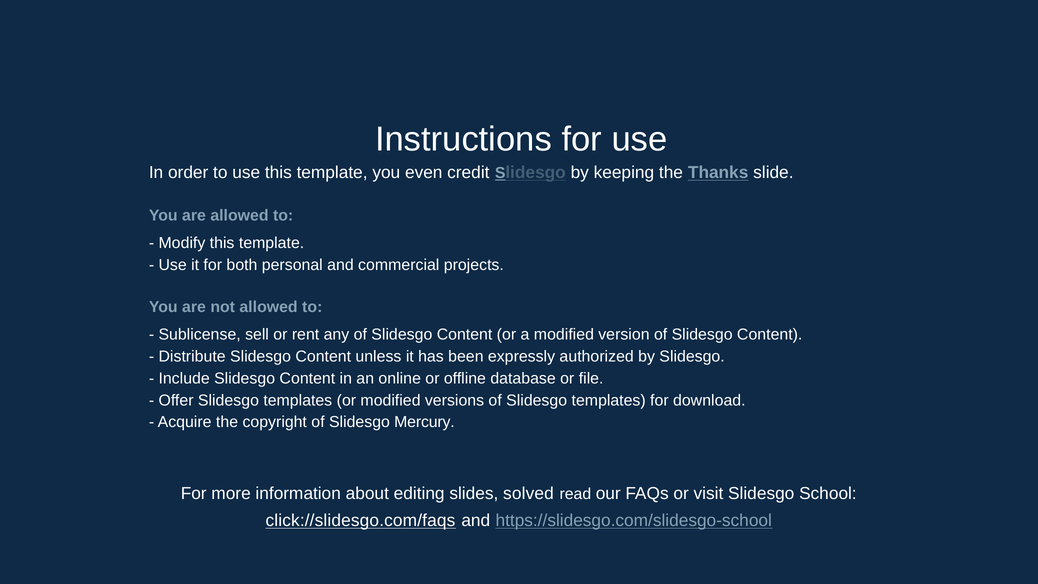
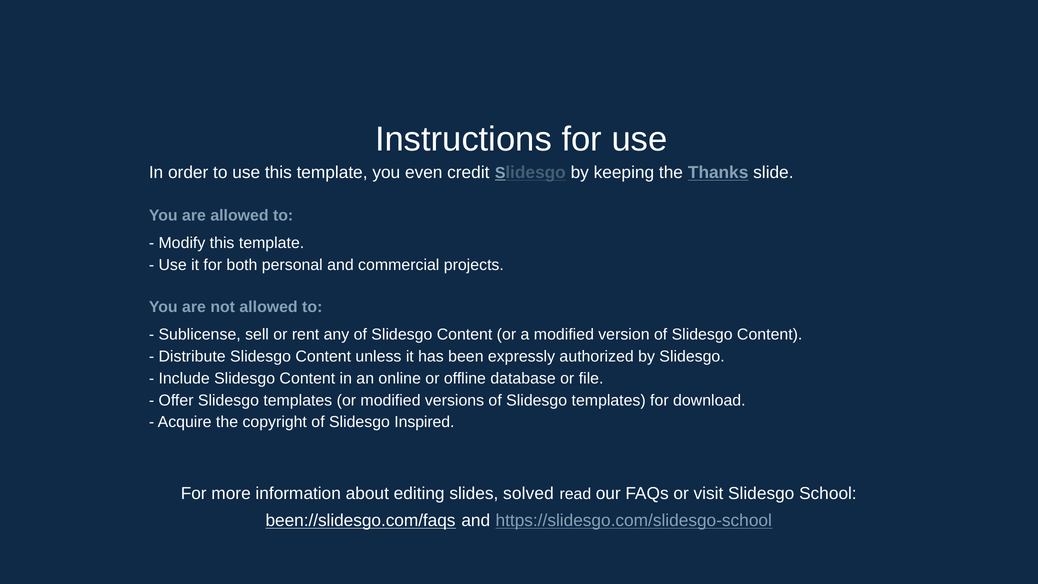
Mercury: Mercury -> Inspired (424, 422)
click://slidesgo.com/faqs: click://slidesgo.com/faqs -> been://slidesgo.com/faqs (361, 521)
